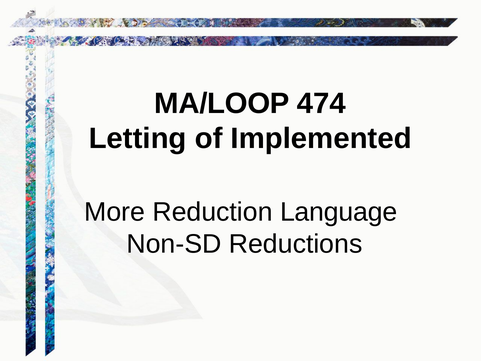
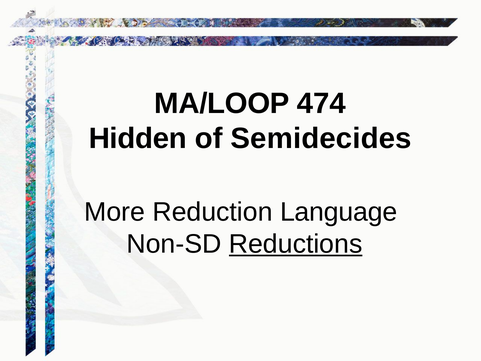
Letting: Letting -> Hidden (138, 139)
Implemented: Implemented -> Semidecides (321, 139)
Reductions underline: none -> present (296, 244)
